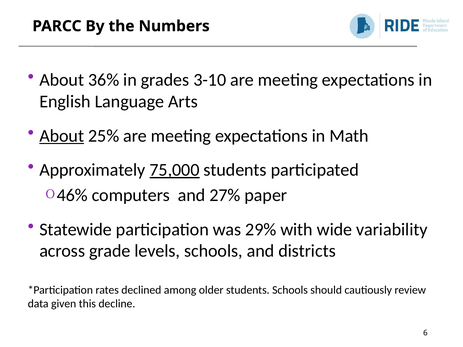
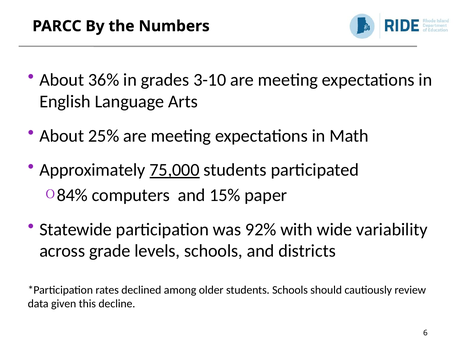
About underline: present -> none (62, 136)
46%: 46% -> 84% (72, 195)
27%: 27% -> 15% (225, 195)
29%: 29% -> 92% (261, 230)
